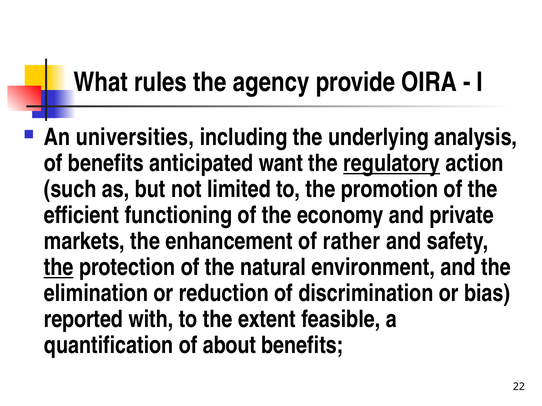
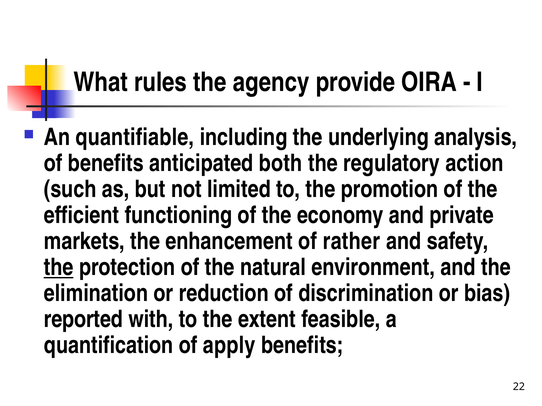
universities: universities -> quantifiable (135, 138)
want: want -> both (281, 164)
regulatory underline: present -> none (392, 164)
about: about -> apply (229, 346)
